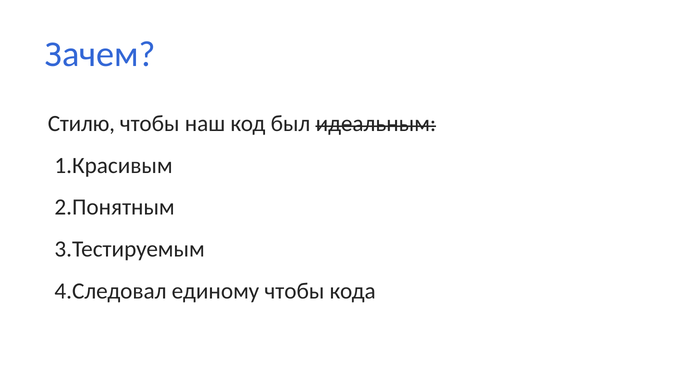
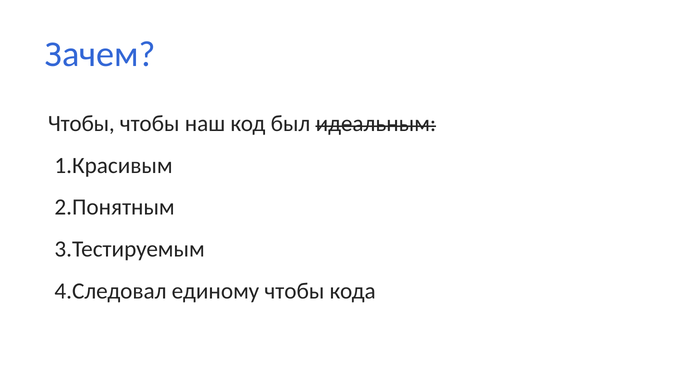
Стилю: Стилю -> Чтобы (81, 124)
